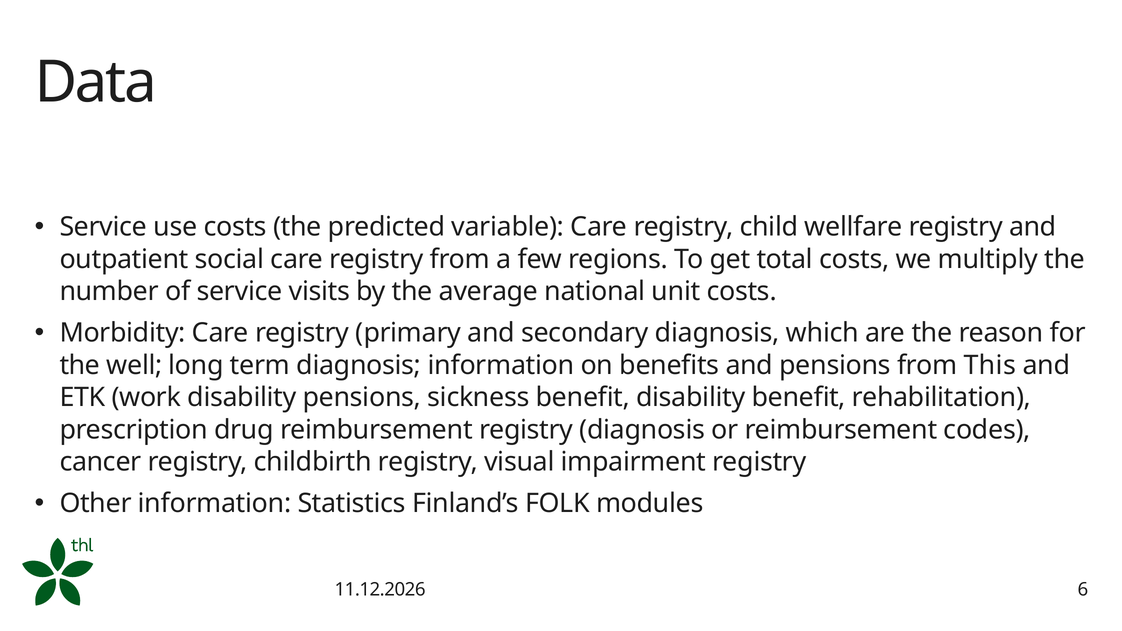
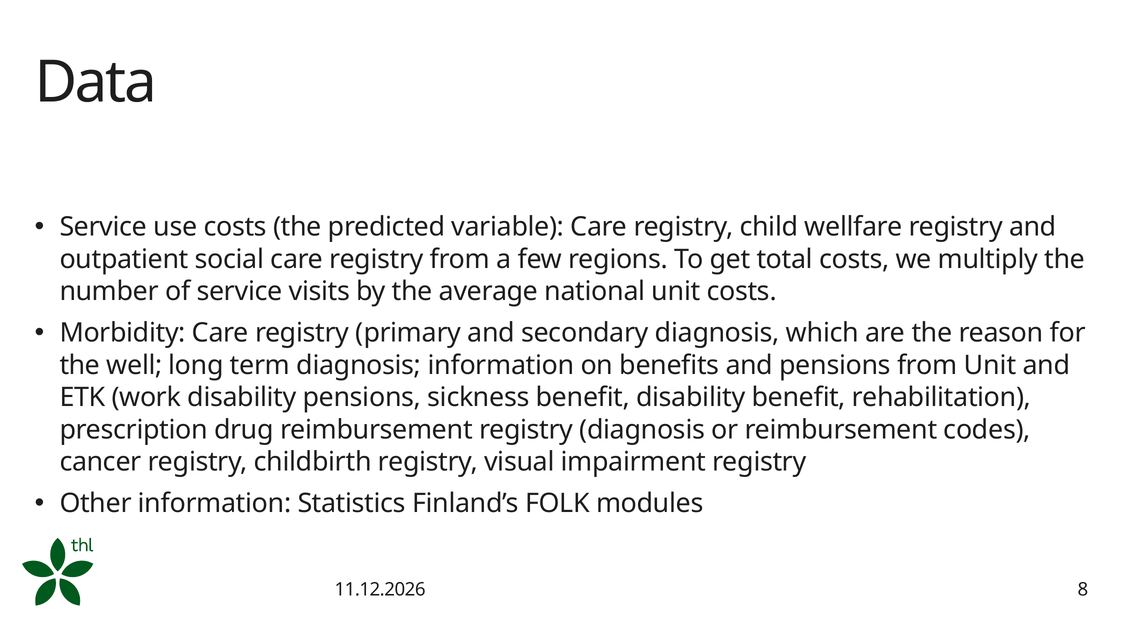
from This: This -> Unit (990, 365)
6: 6 -> 8 (1083, 590)
